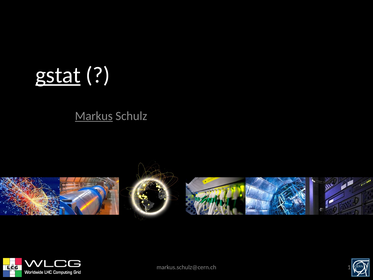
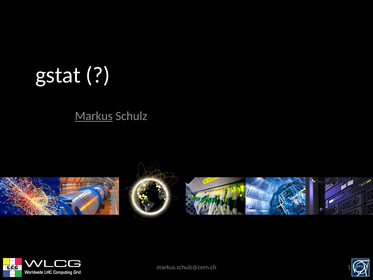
gstat underline: present -> none (58, 75)
